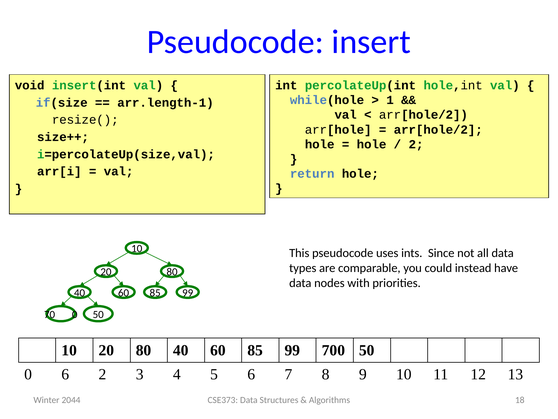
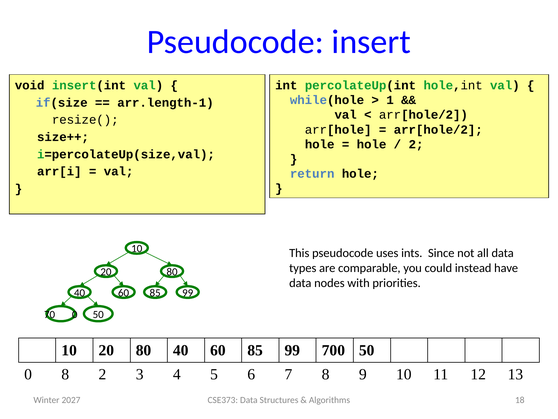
0 6: 6 -> 8 (65, 374)
2044: 2044 -> 2027 (71, 400)
